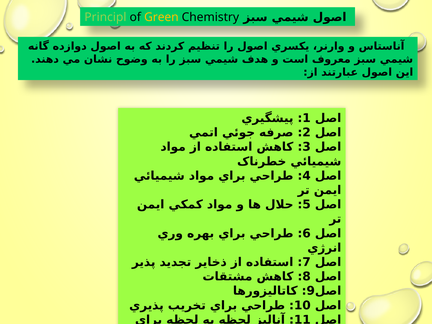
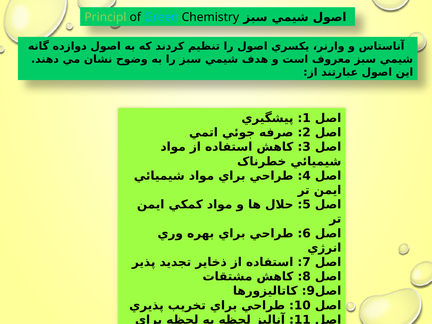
Green colour: yellow -> light blue (161, 17)
